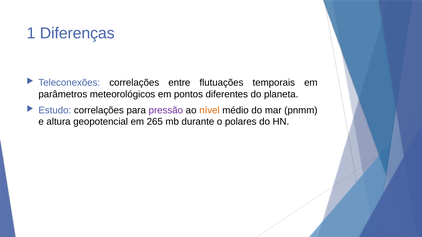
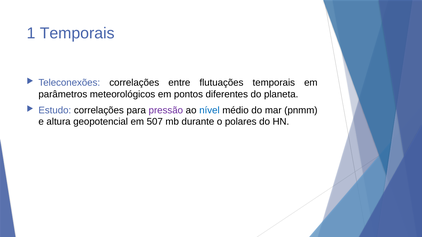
1 Diferenças: Diferenças -> Temporais (77, 33)
nível colour: orange -> blue (209, 110)
265: 265 -> 507 (155, 122)
